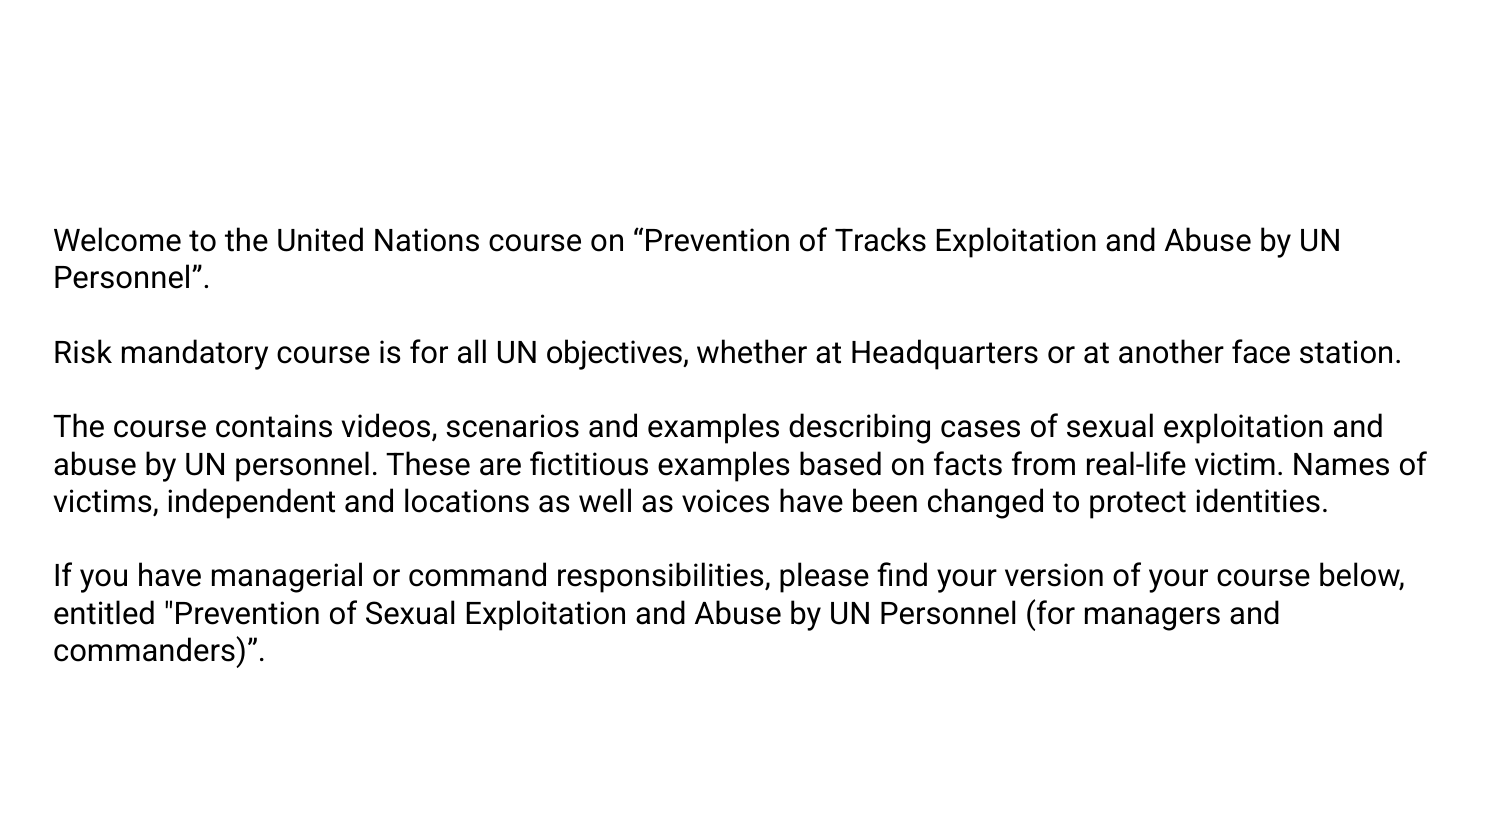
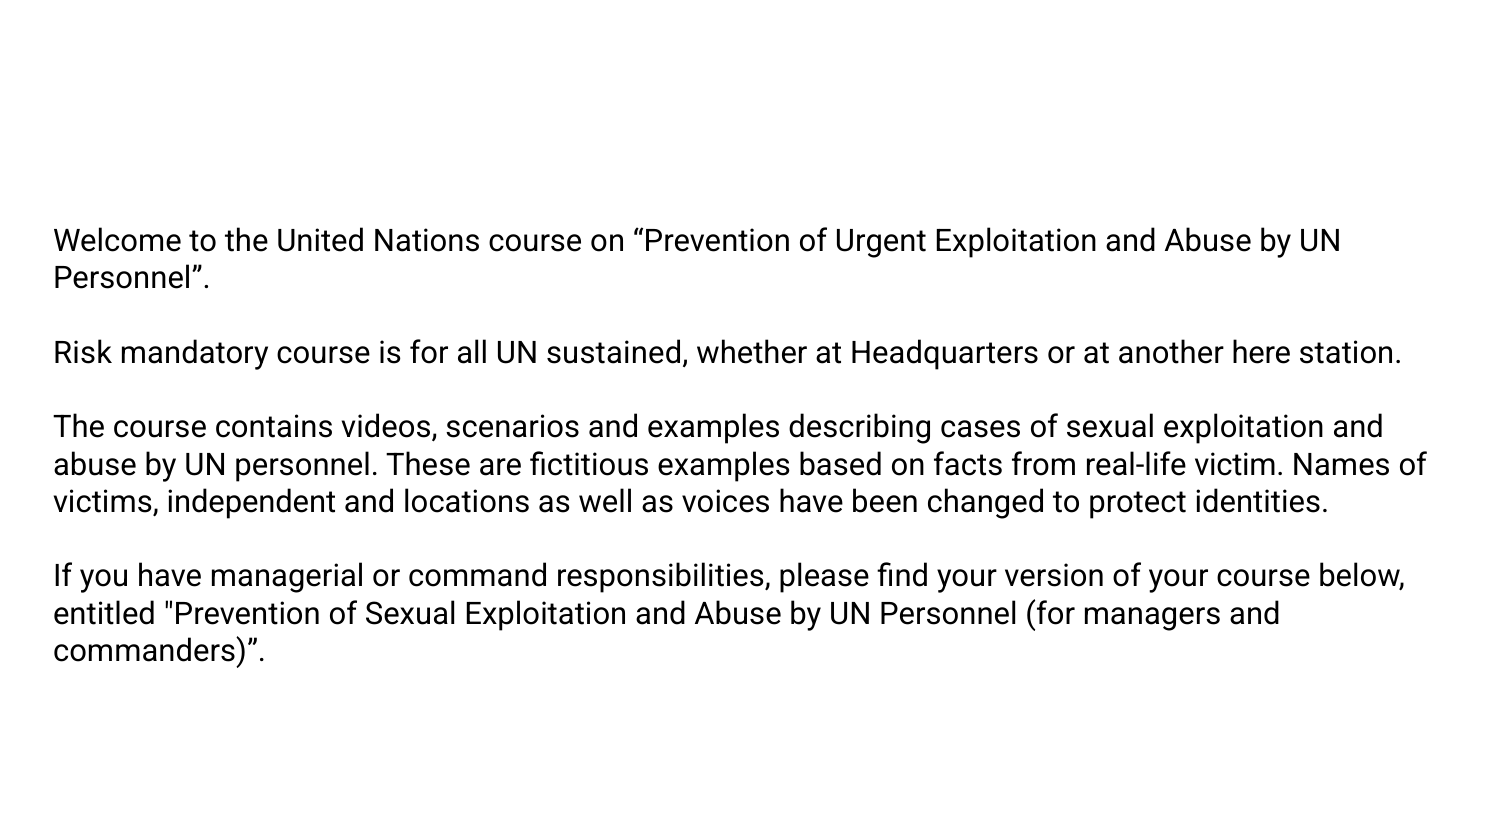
Tracks: Tracks -> Urgent (881, 241)
objectives: objectives -> sustained (617, 353)
face: face -> here (1261, 353)
